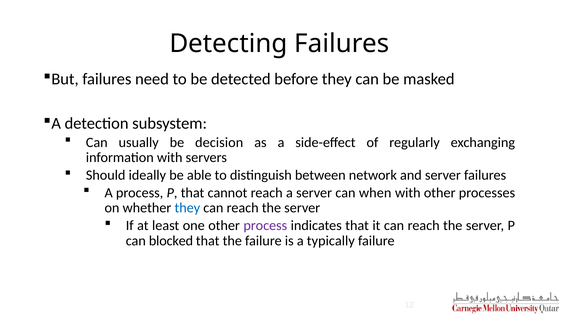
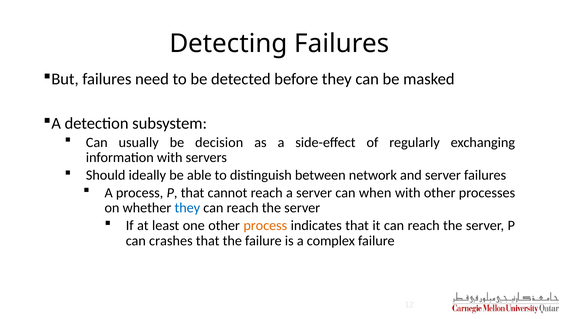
process colour: purple -> orange (265, 225)
blocked: blocked -> crashes (171, 241)
typically: typically -> complex (331, 241)
